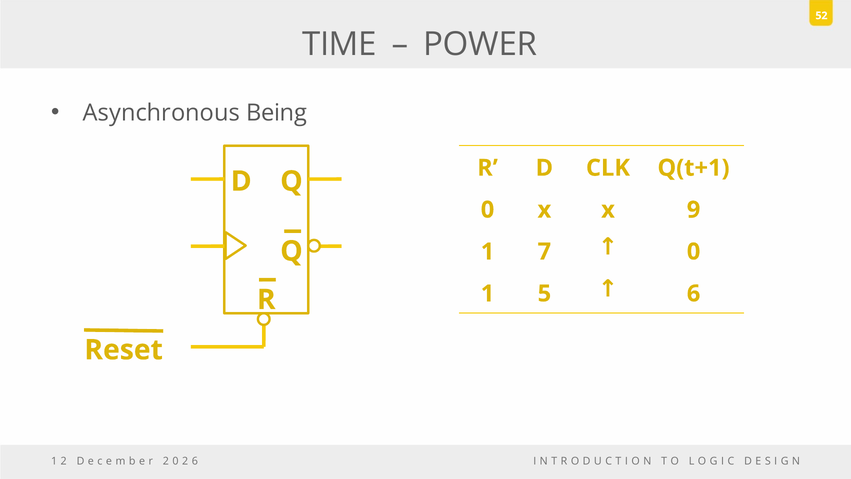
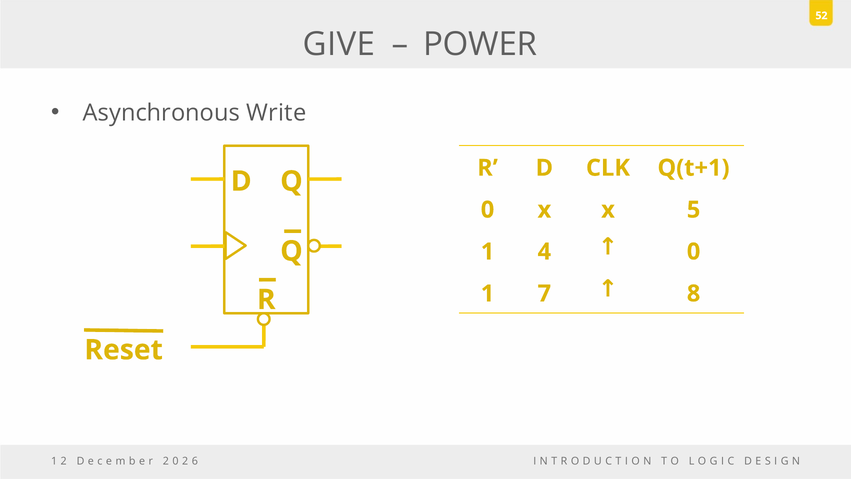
TIME: TIME -> GIVE (339, 44)
Being: Being -> Write (276, 113)
9: 9 -> 5 (694, 210)
7: 7 -> 4 (544, 252)
5: 5 -> 7 (544, 293)
6: 6 -> 8 (694, 293)
